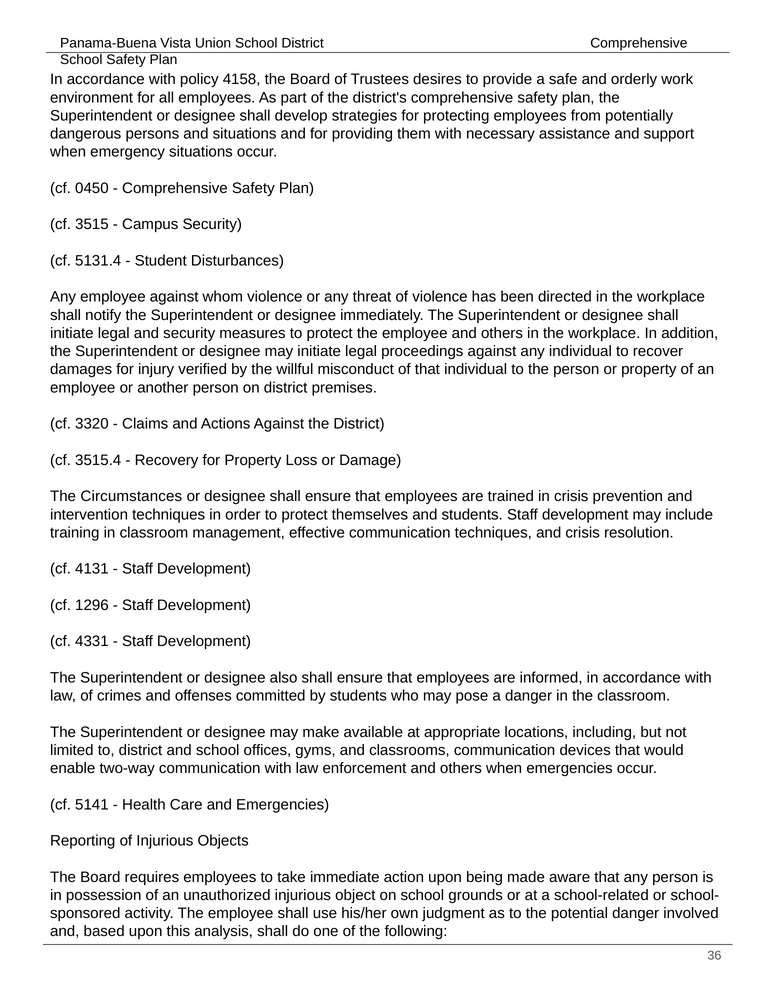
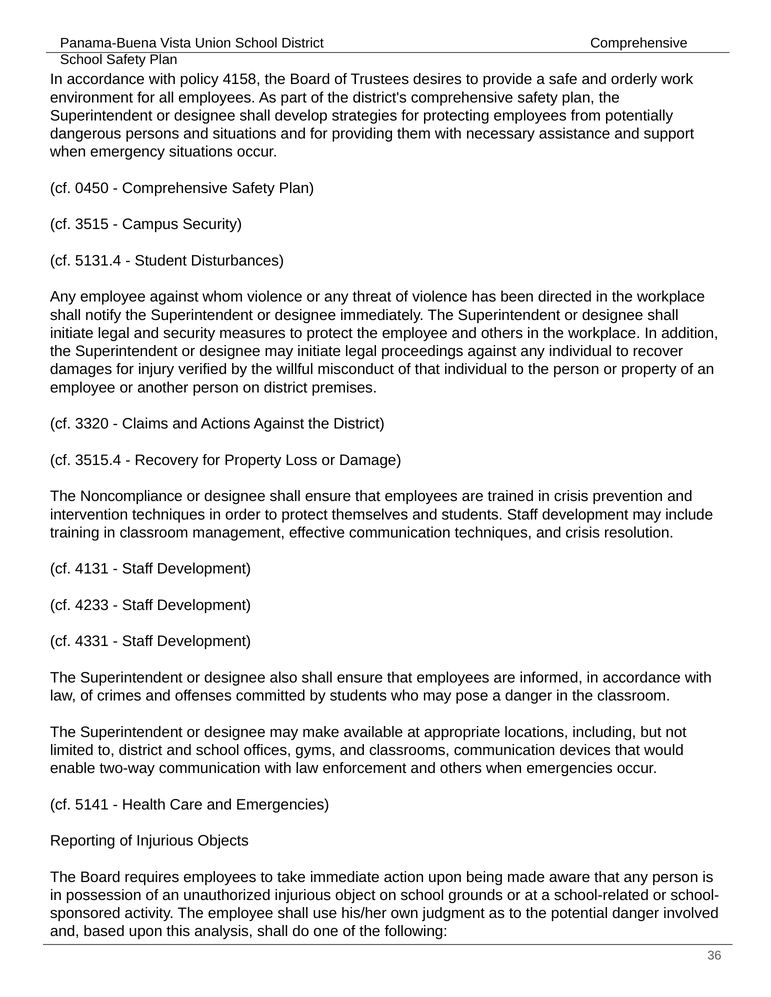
Circumstances: Circumstances -> Noncompliance (131, 497)
1296: 1296 -> 4233 (92, 606)
